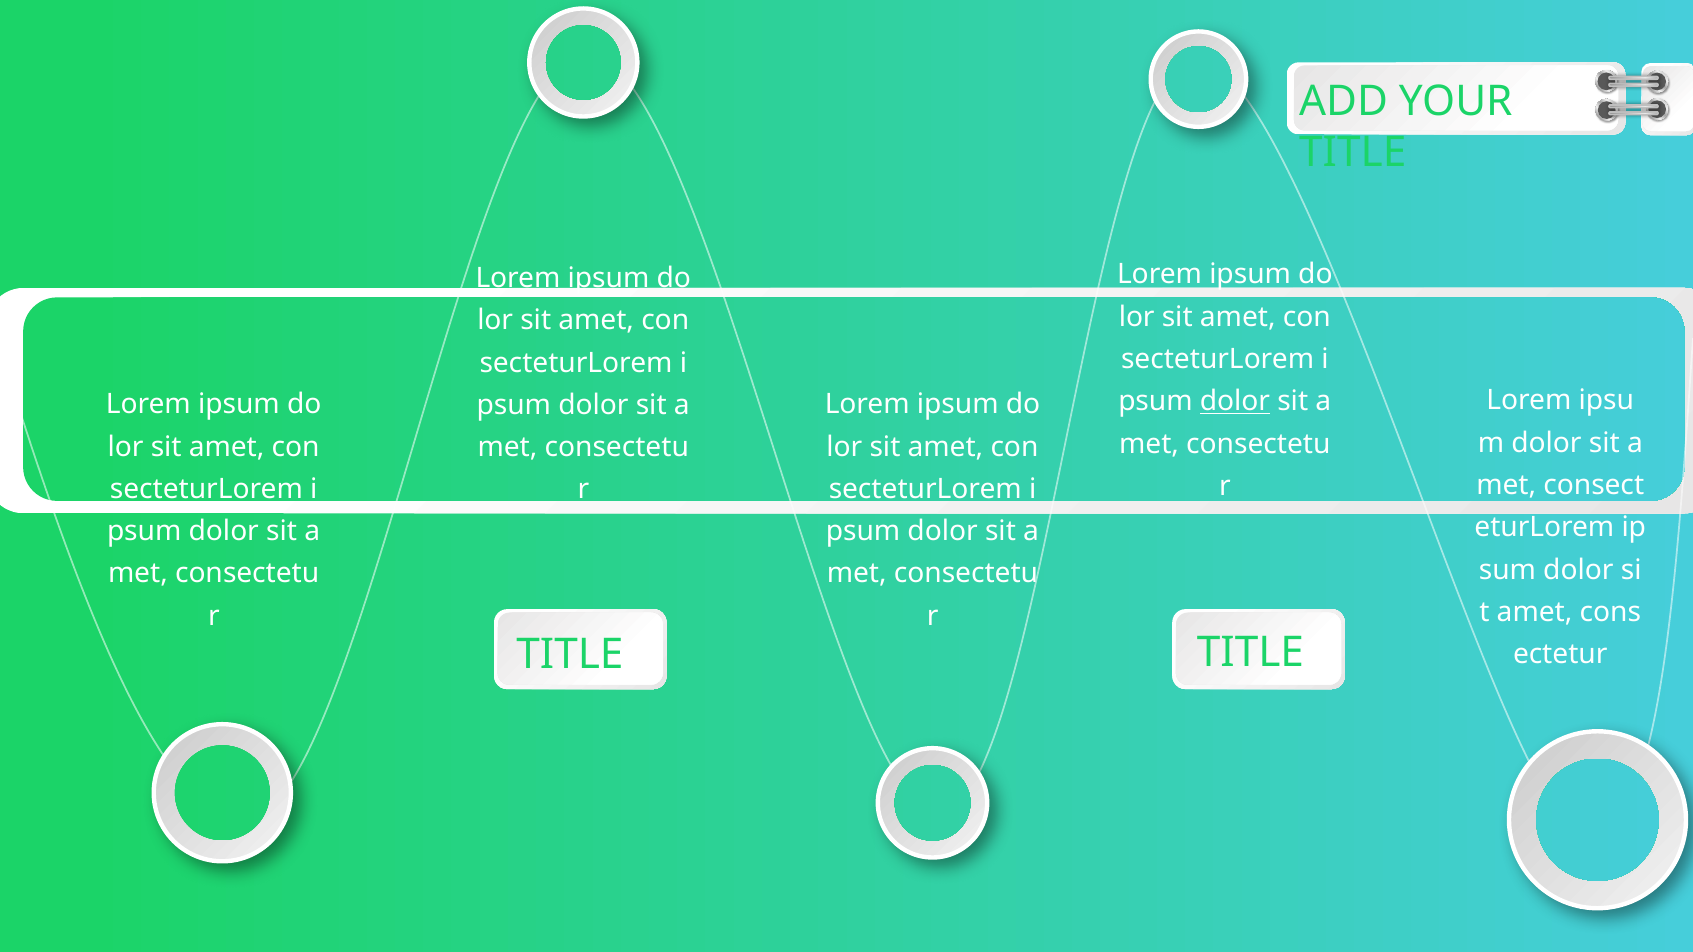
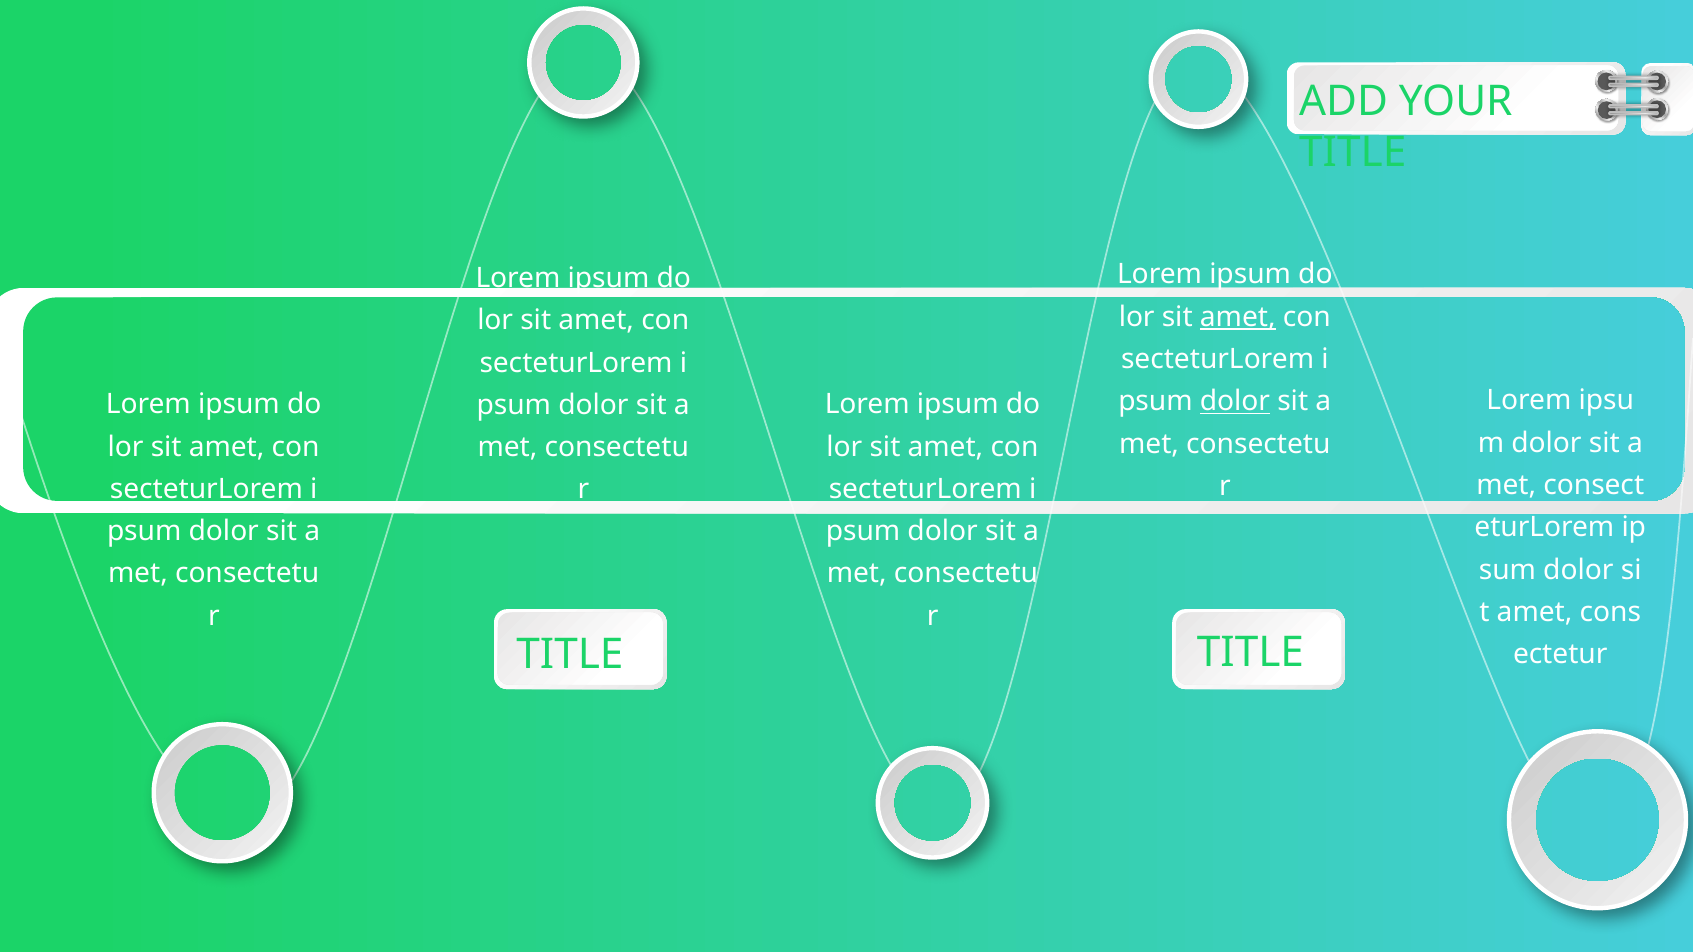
amet underline: none -> present (1238, 317)
